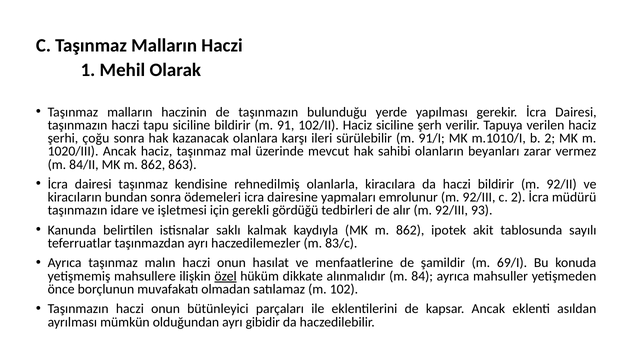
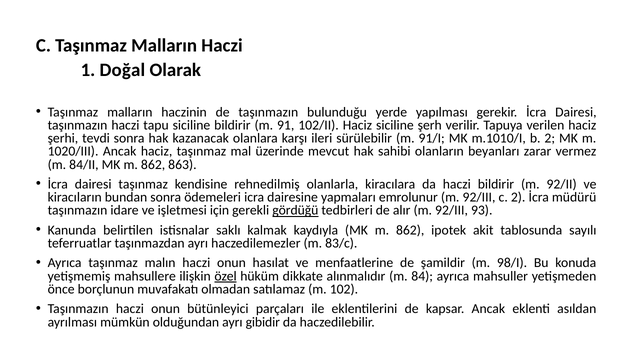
Mehil: Mehil -> Doğal (122, 70)
çoğu: çoğu -> tevdi (96, 138)
gördüğü underline: none -> present (295, 210)
69/I: 69/I -> 98/I (512, 263)
